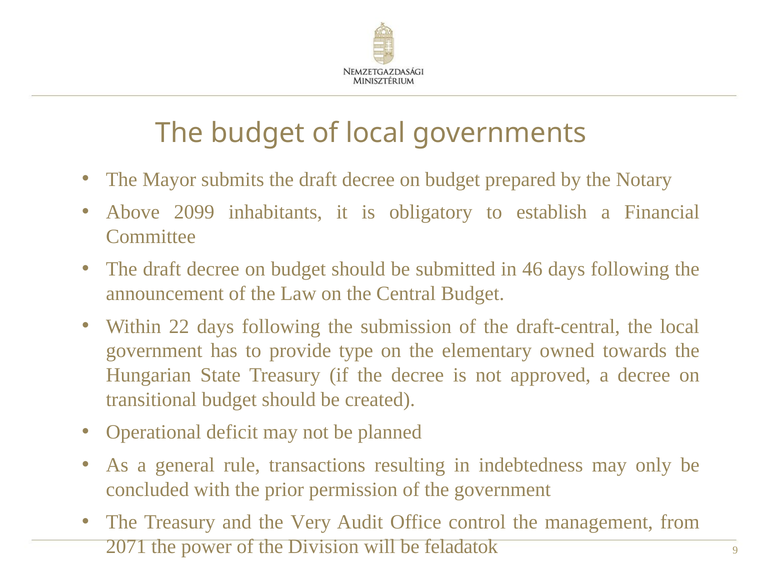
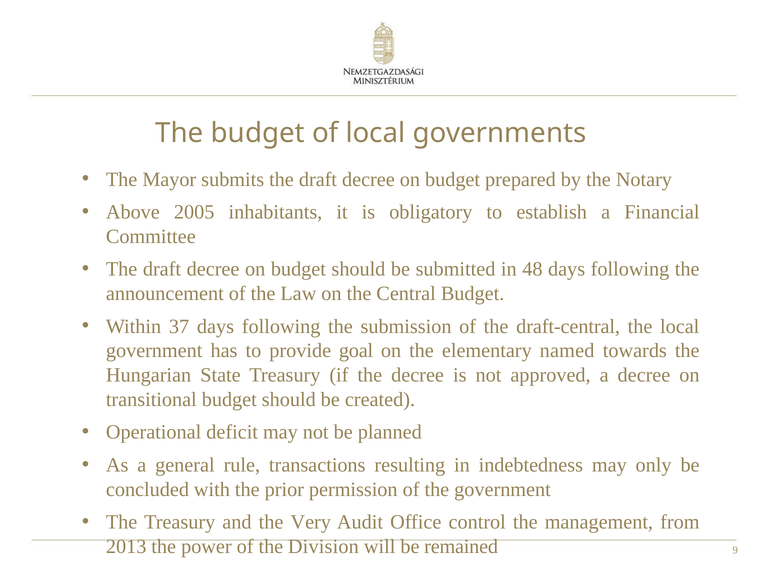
2099: 2099 -> 2005 (194, 212)
46: 46 -> 48 (532, 269)
22: 22 -> 37 (179, 326)
type: type -> goal (356, 351)
owned: owned -> named (567, 351)
2071: 2071 -> 2013 (126, 547)
feladatok: feladatok -> remained (461, 547)
